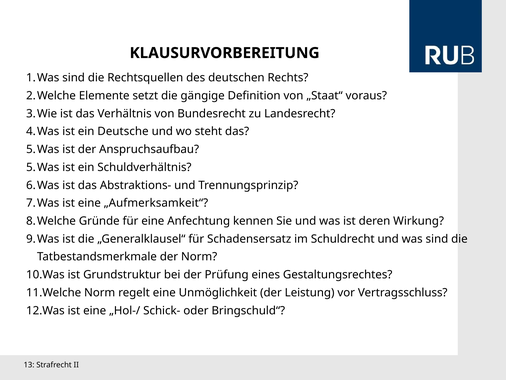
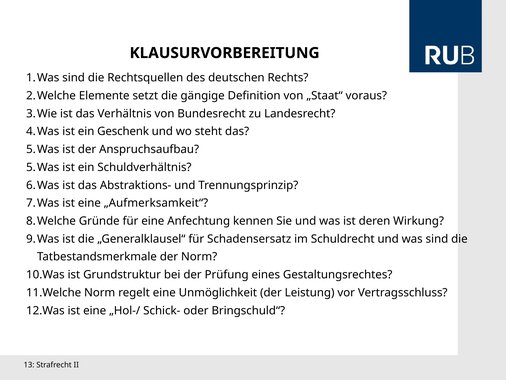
Deutsche: Deutsche -> Geschenk (123, 131)
